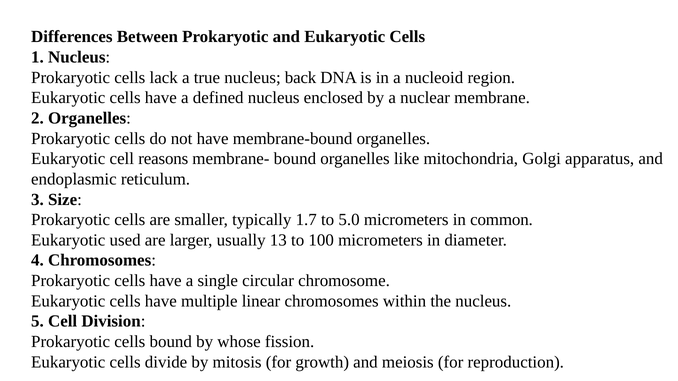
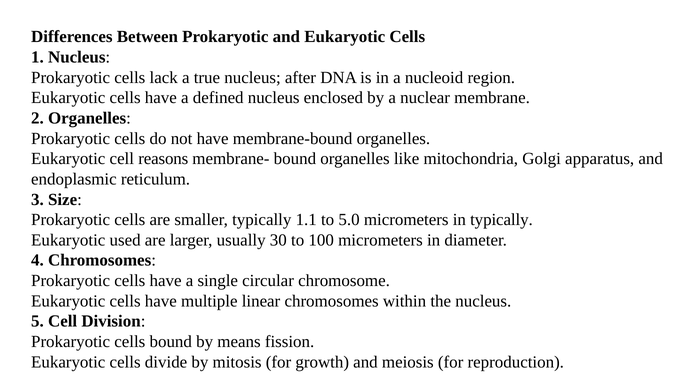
back: back -> after (300, 78)
1.7: 1.7 -> 1.1 (306, 220)
in common: common -> typically (501, 220)
13: 13 -> 30 (278, 240)
whose: whose -> means (239, 342)
